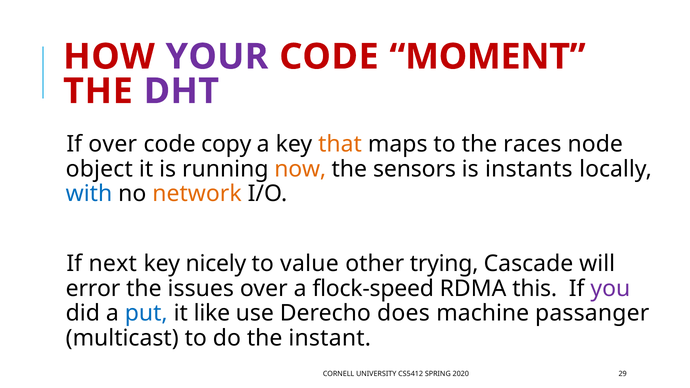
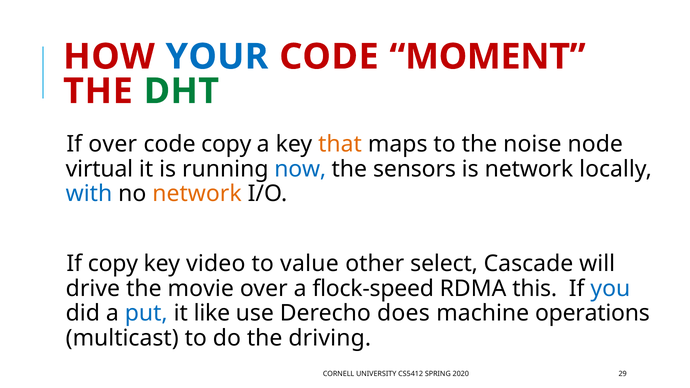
YOUR colour: purple -> blue (217, 57)
DHT colour: purple -> green (181, 91)
races: races -> noise (532, 144)
object: object -> virtual (99, 169)
now colour: orange -> blue (300, 169)
is instants: instants -> network (529, 169)
If next: next -> copy (113, 264)
nicely: nicely -> video (216, 264)
trying: trying -> select (444, 264)
error: error -> drive (93, 289)
issues: issues -> movie (201, 289)
you colour: purple -> blue (610, 289)
passanger: passanger -> operations (592, 314)
instant: instant -> driving (330, 338)
